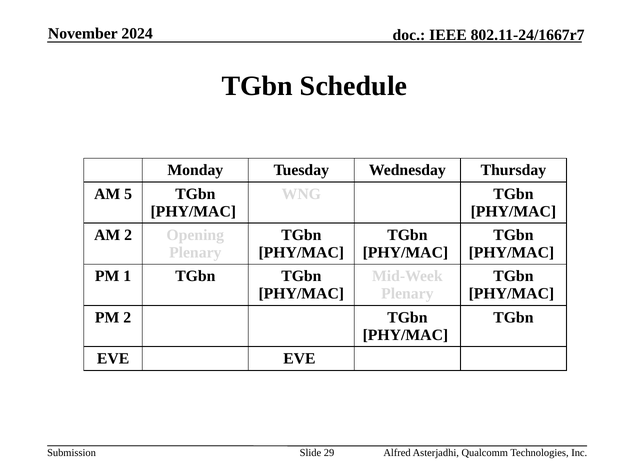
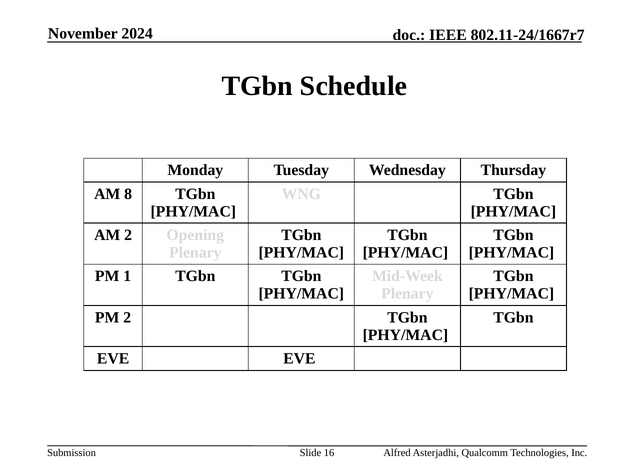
5: 5 -> 8 (128, 194)
29: 29 -> 16 (329, 452)
